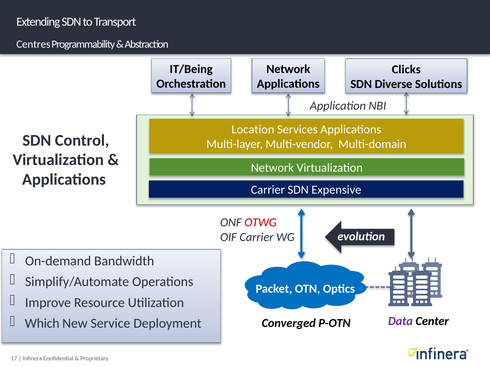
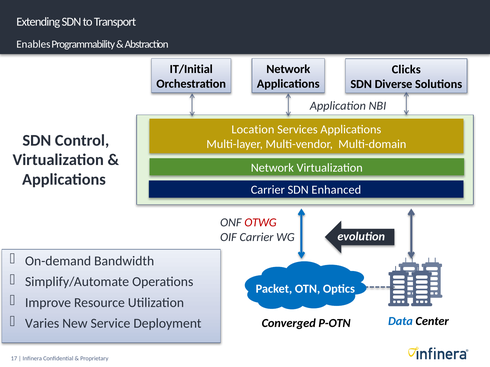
Centres: Centres -> Enables (33, 44)
IT/Being: IT/Being -> IT/Initial (191, 69)
Expensive: Expensive -> Enhanced (336, 190)
Which: Which -> Varies (42, 324)
Data colour: purple -> blue (401, 322)
